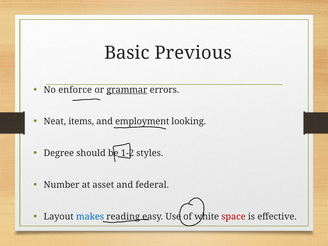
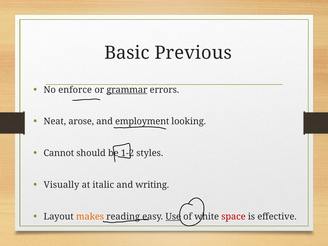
items: items -> arose (81, 121)
Degree: Degree -> Cannot (59, 153)
Number: Number -> Visually (61, 185)
asset: asset -> italic (103, 185)
federal: federal -> writing (152, 185)
makes colour: blue -> orange (90, 217)
Use underline: none -> present (173, 217)
